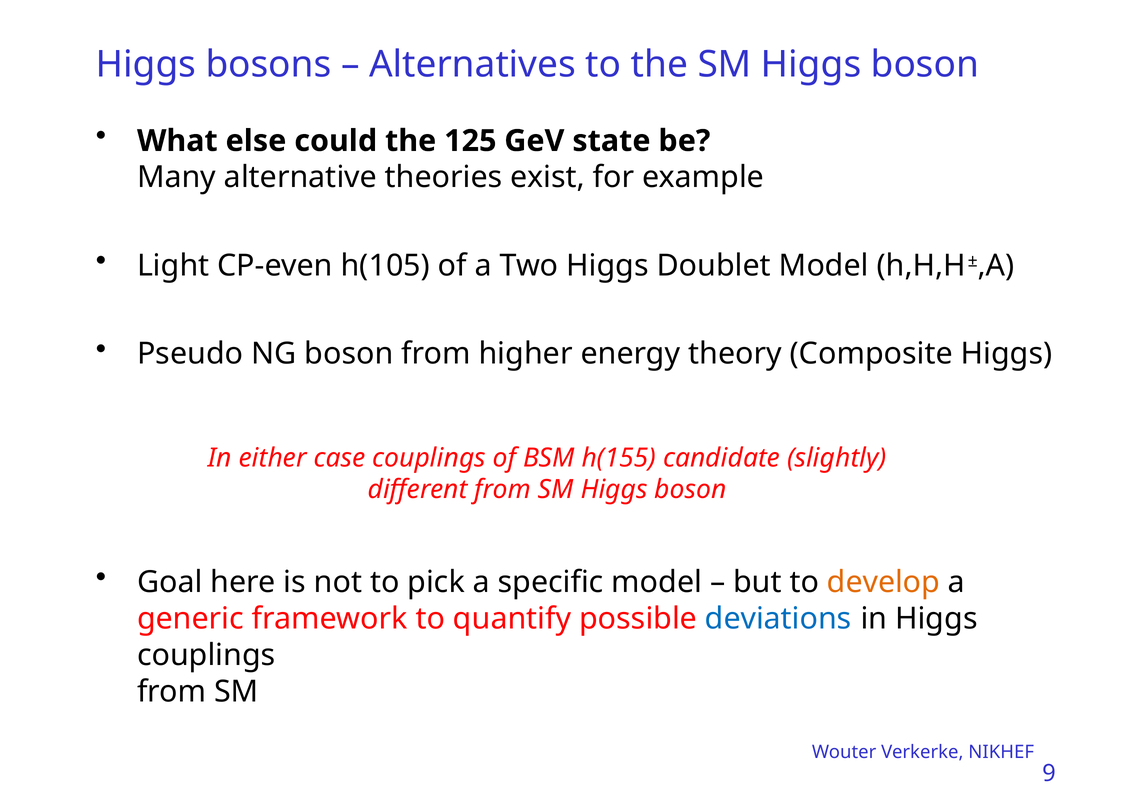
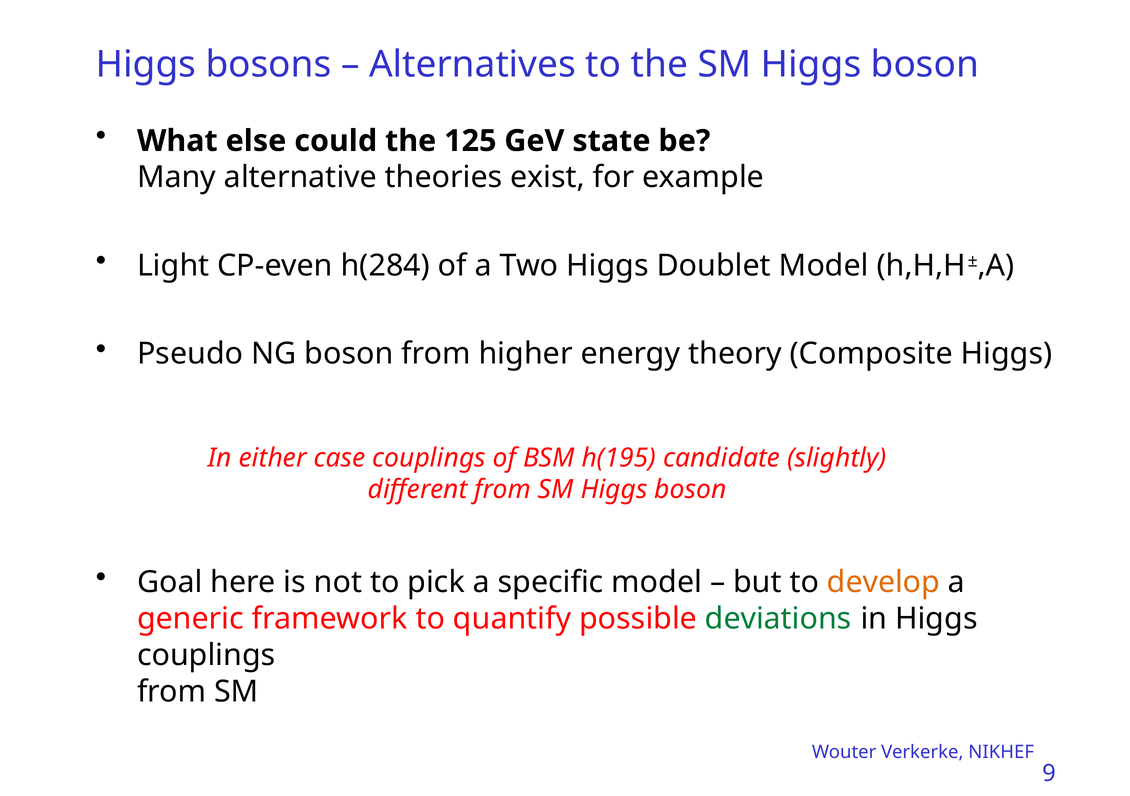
h(105: h(105 -> h(284 (385, 266)
h(155: h(155 -> h(195 (619, 458)
deviations colour: blue -> green (778, 619)
